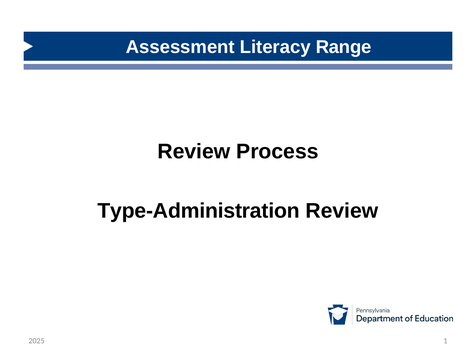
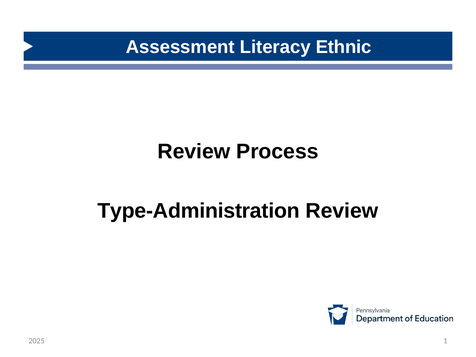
Range: Range -> Ethnic (344, 47)
